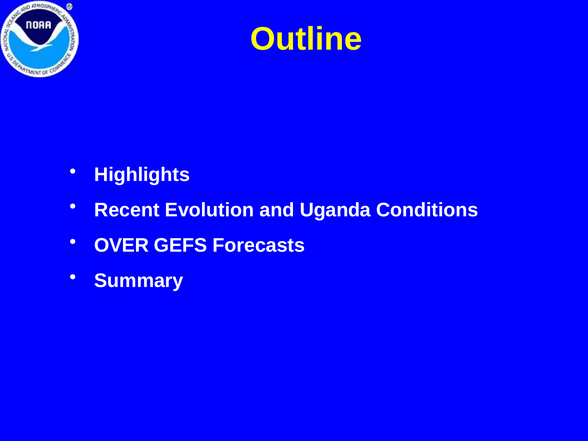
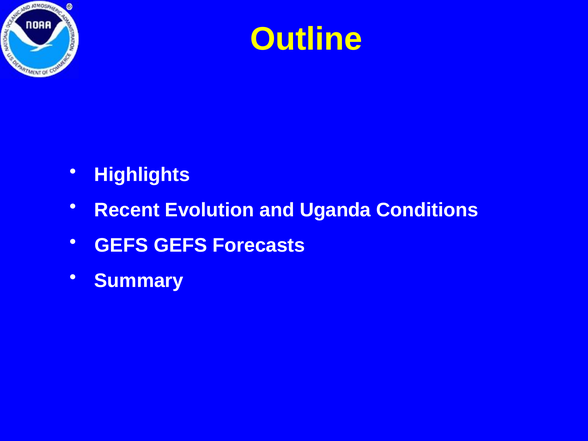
OVER: OVER -> GEFS (121, 245)
